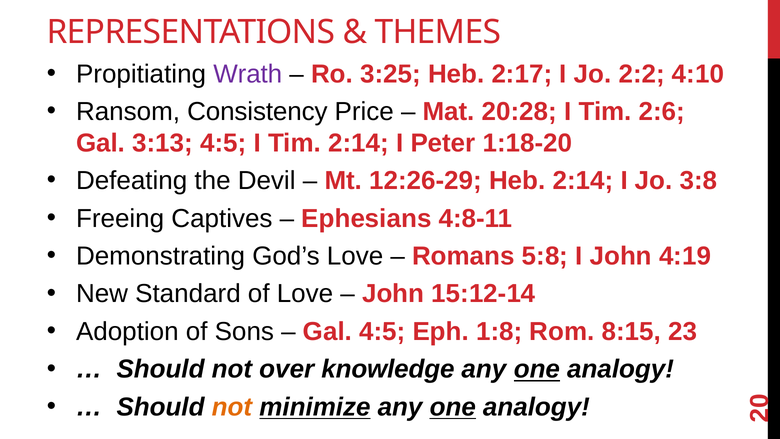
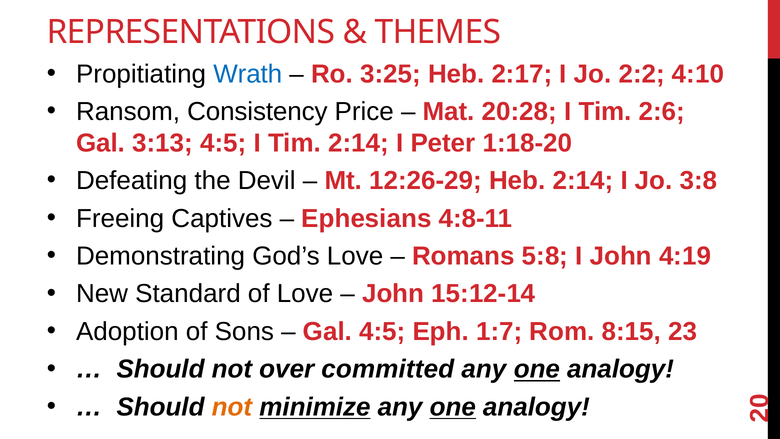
Wrath colour: purple -> blue (248, 74)
1:8: 1:8 -> 1:7 (499, 331)
knowledge: knowledge -> committed (388, 369)
